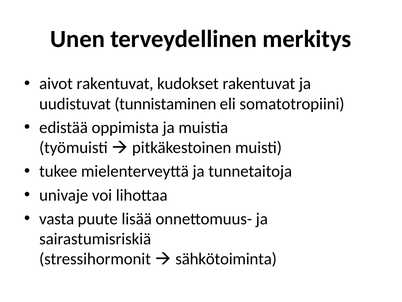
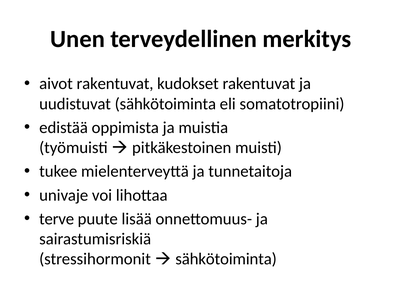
uudistuvat tunnistaminen: tunnistaminen -> sähkötoiminta (165, 104)
vasta: vasta -> terve (57, 218)
